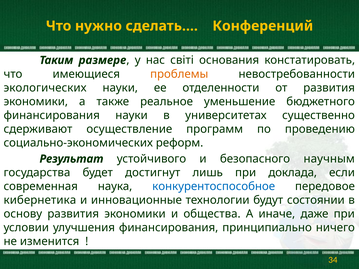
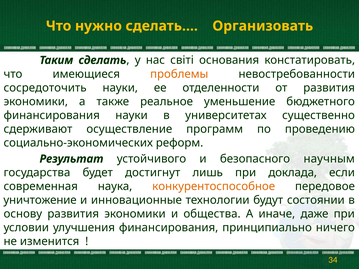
Конференций: Конференций -> Организовать (263, 26)
размере: размере -> сделать (102, 60)
экологических: экологических -> сосредоточить (45, 88)
конкурентоспособное colour: blue -> orange (214, 187)
кибернетика: кибернетика -> уничтожение (40, 200)
